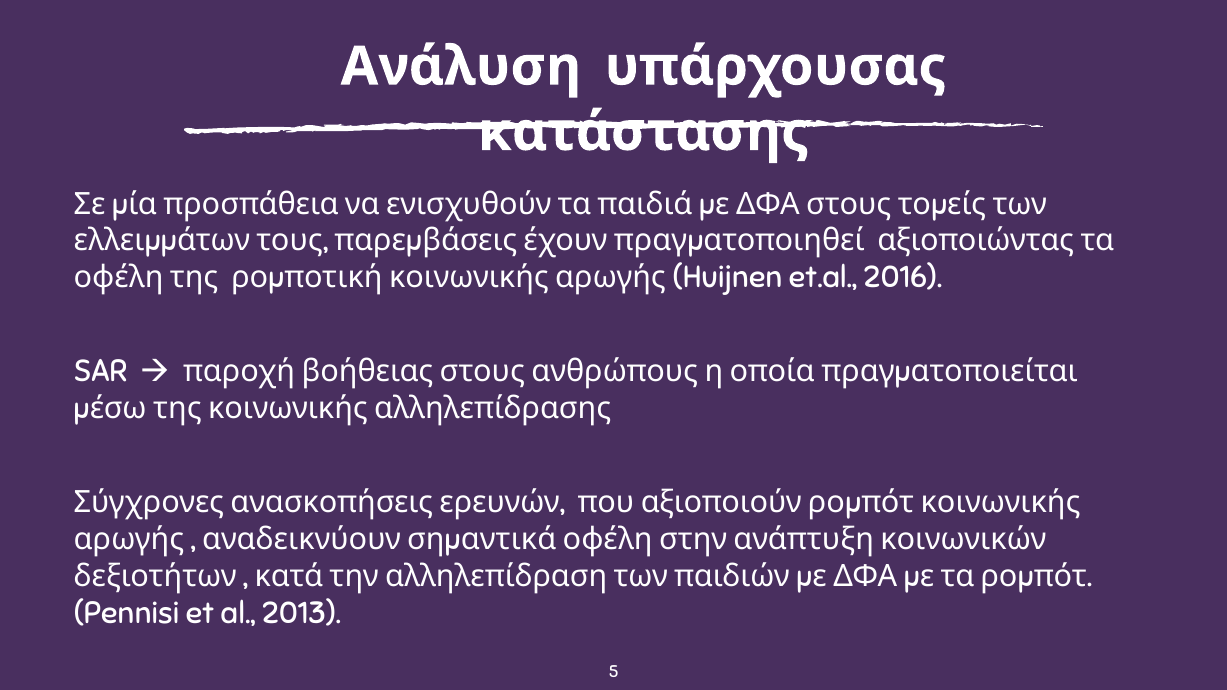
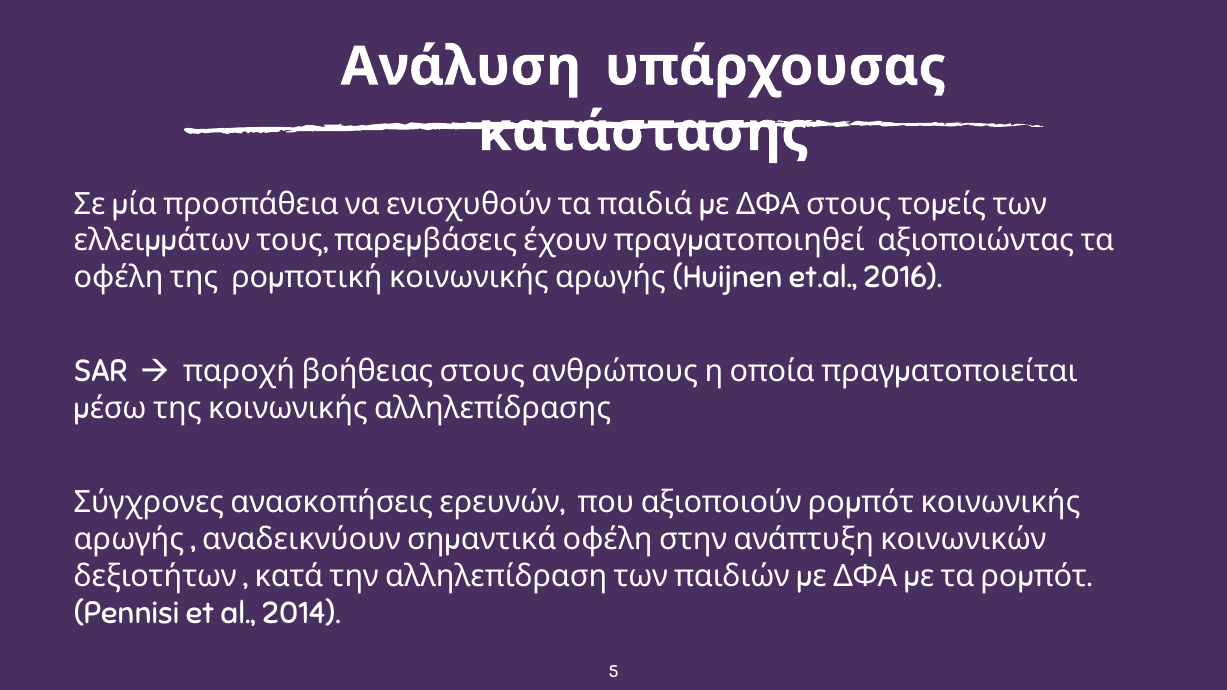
2013: 2013 -> 2014 (301, 613)
